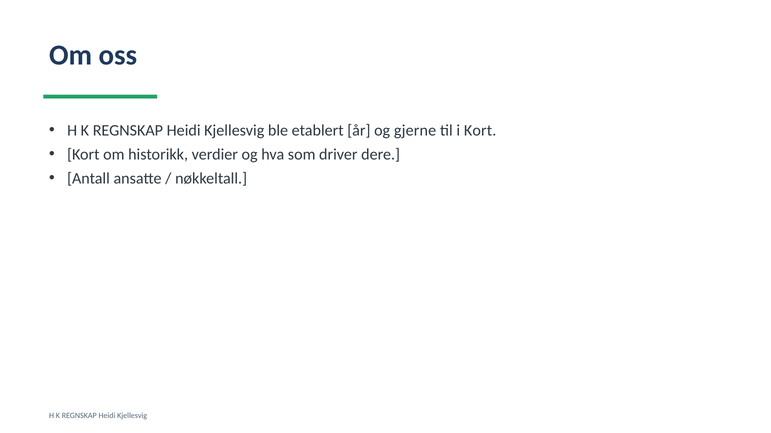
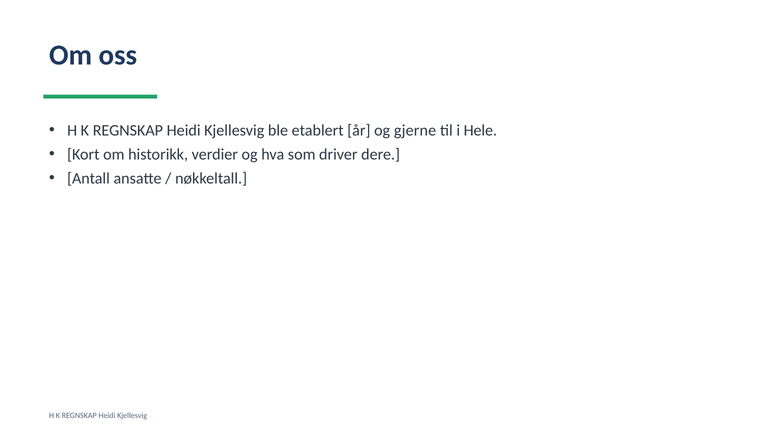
i Kort: Kort -> Hele (480, 131)
